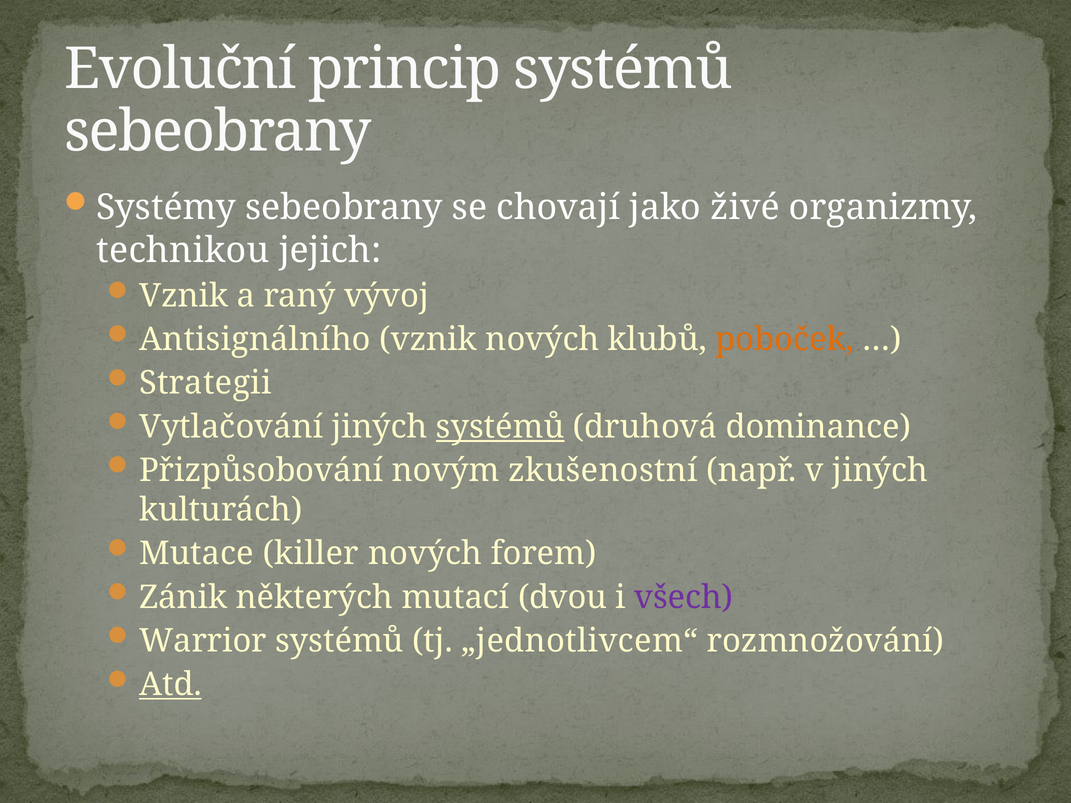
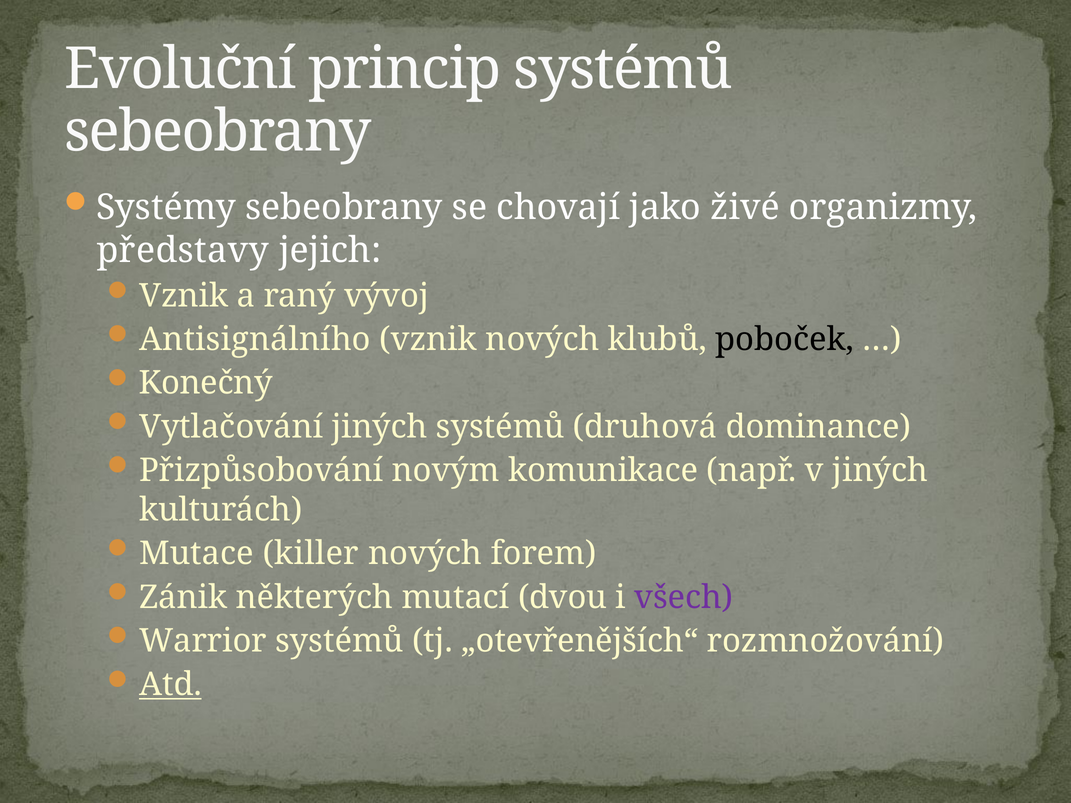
technikou: technikou -> představy (183, 251)
poboček colour: orange -> black (785, 340)
Strategii: Strategii -> Konečný (206, 383)
systémů underline: present -> none (500, 427)
zkušenostní: zkušenostní -> komunikace (603, 471)
„jednotlivcem“: „jednotlivcem“ -> „otevřenějších“ (580, 641)
